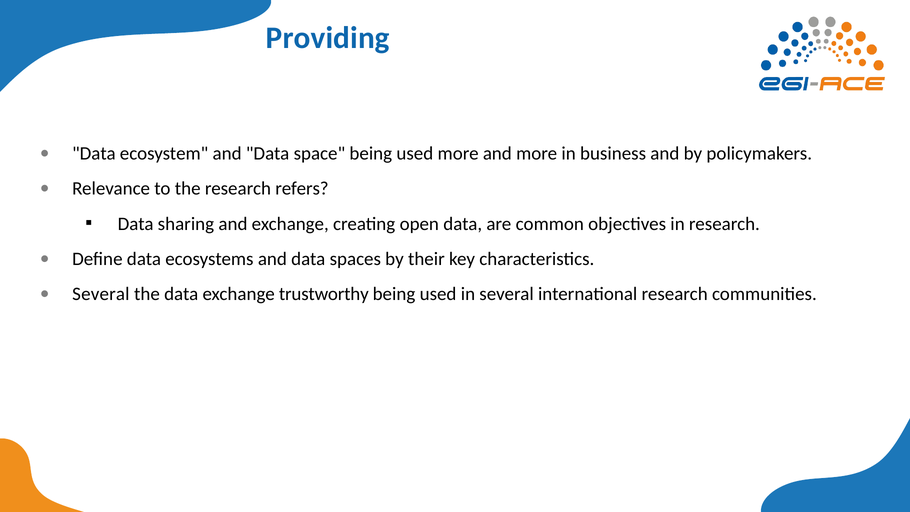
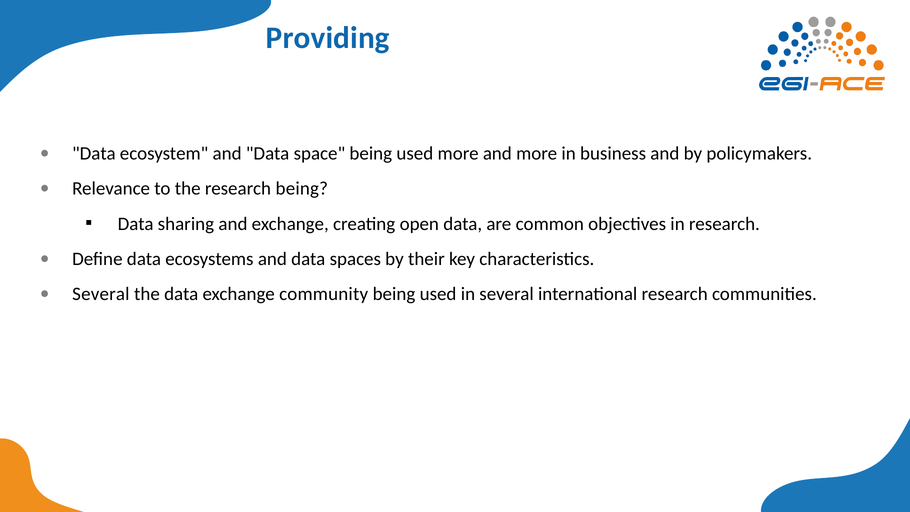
research refers: refers -> being (302, 189)
trustworthy: trustworthy -> community (324, 294)
